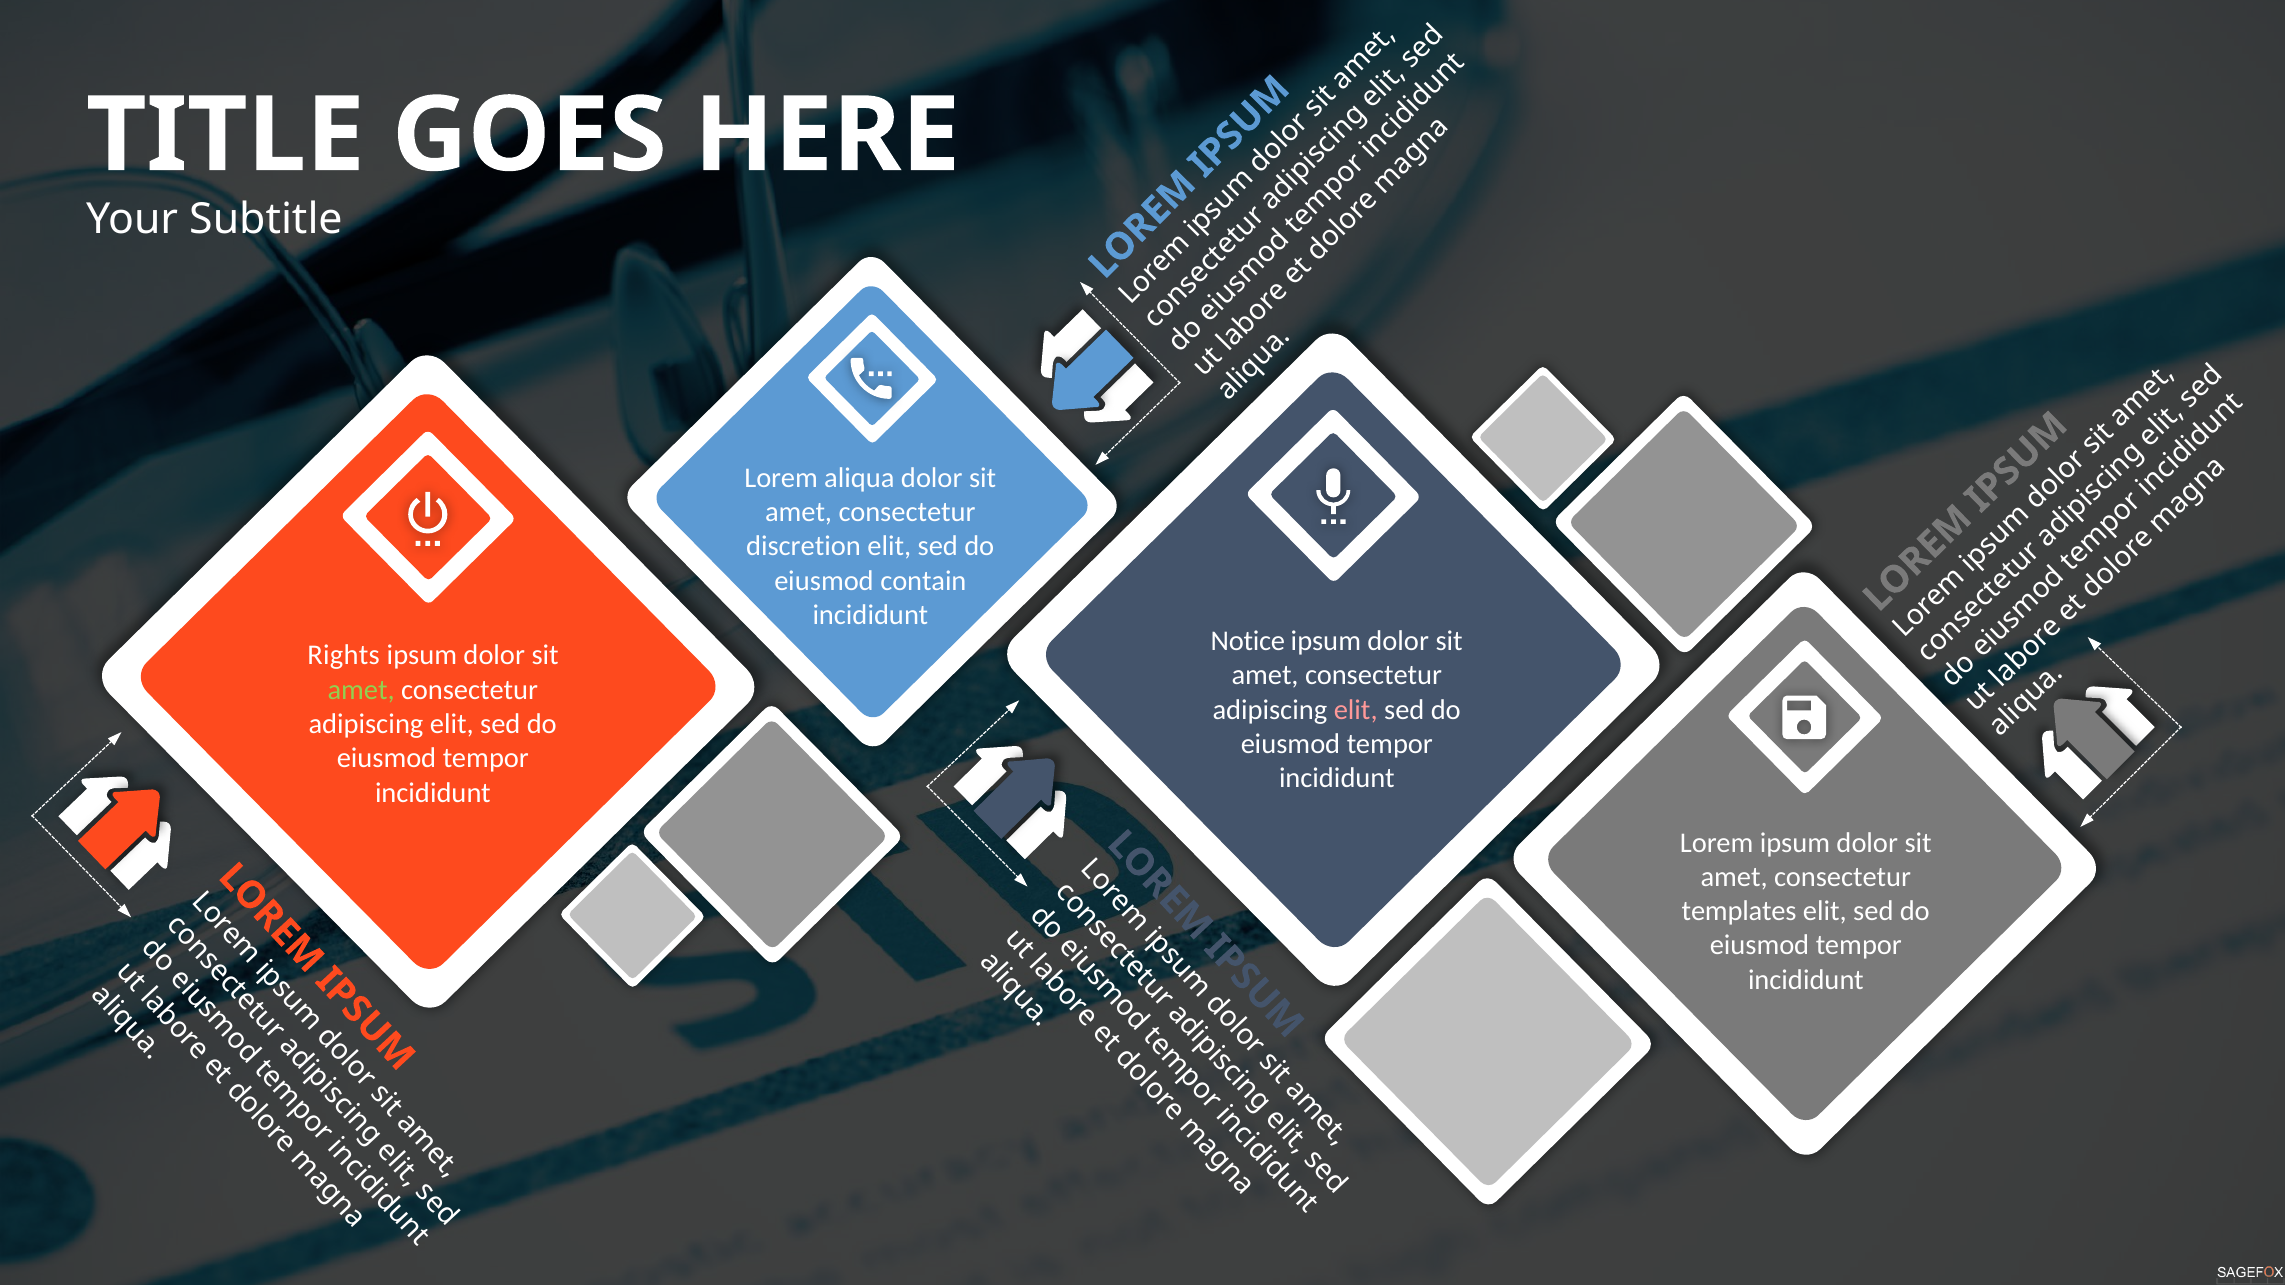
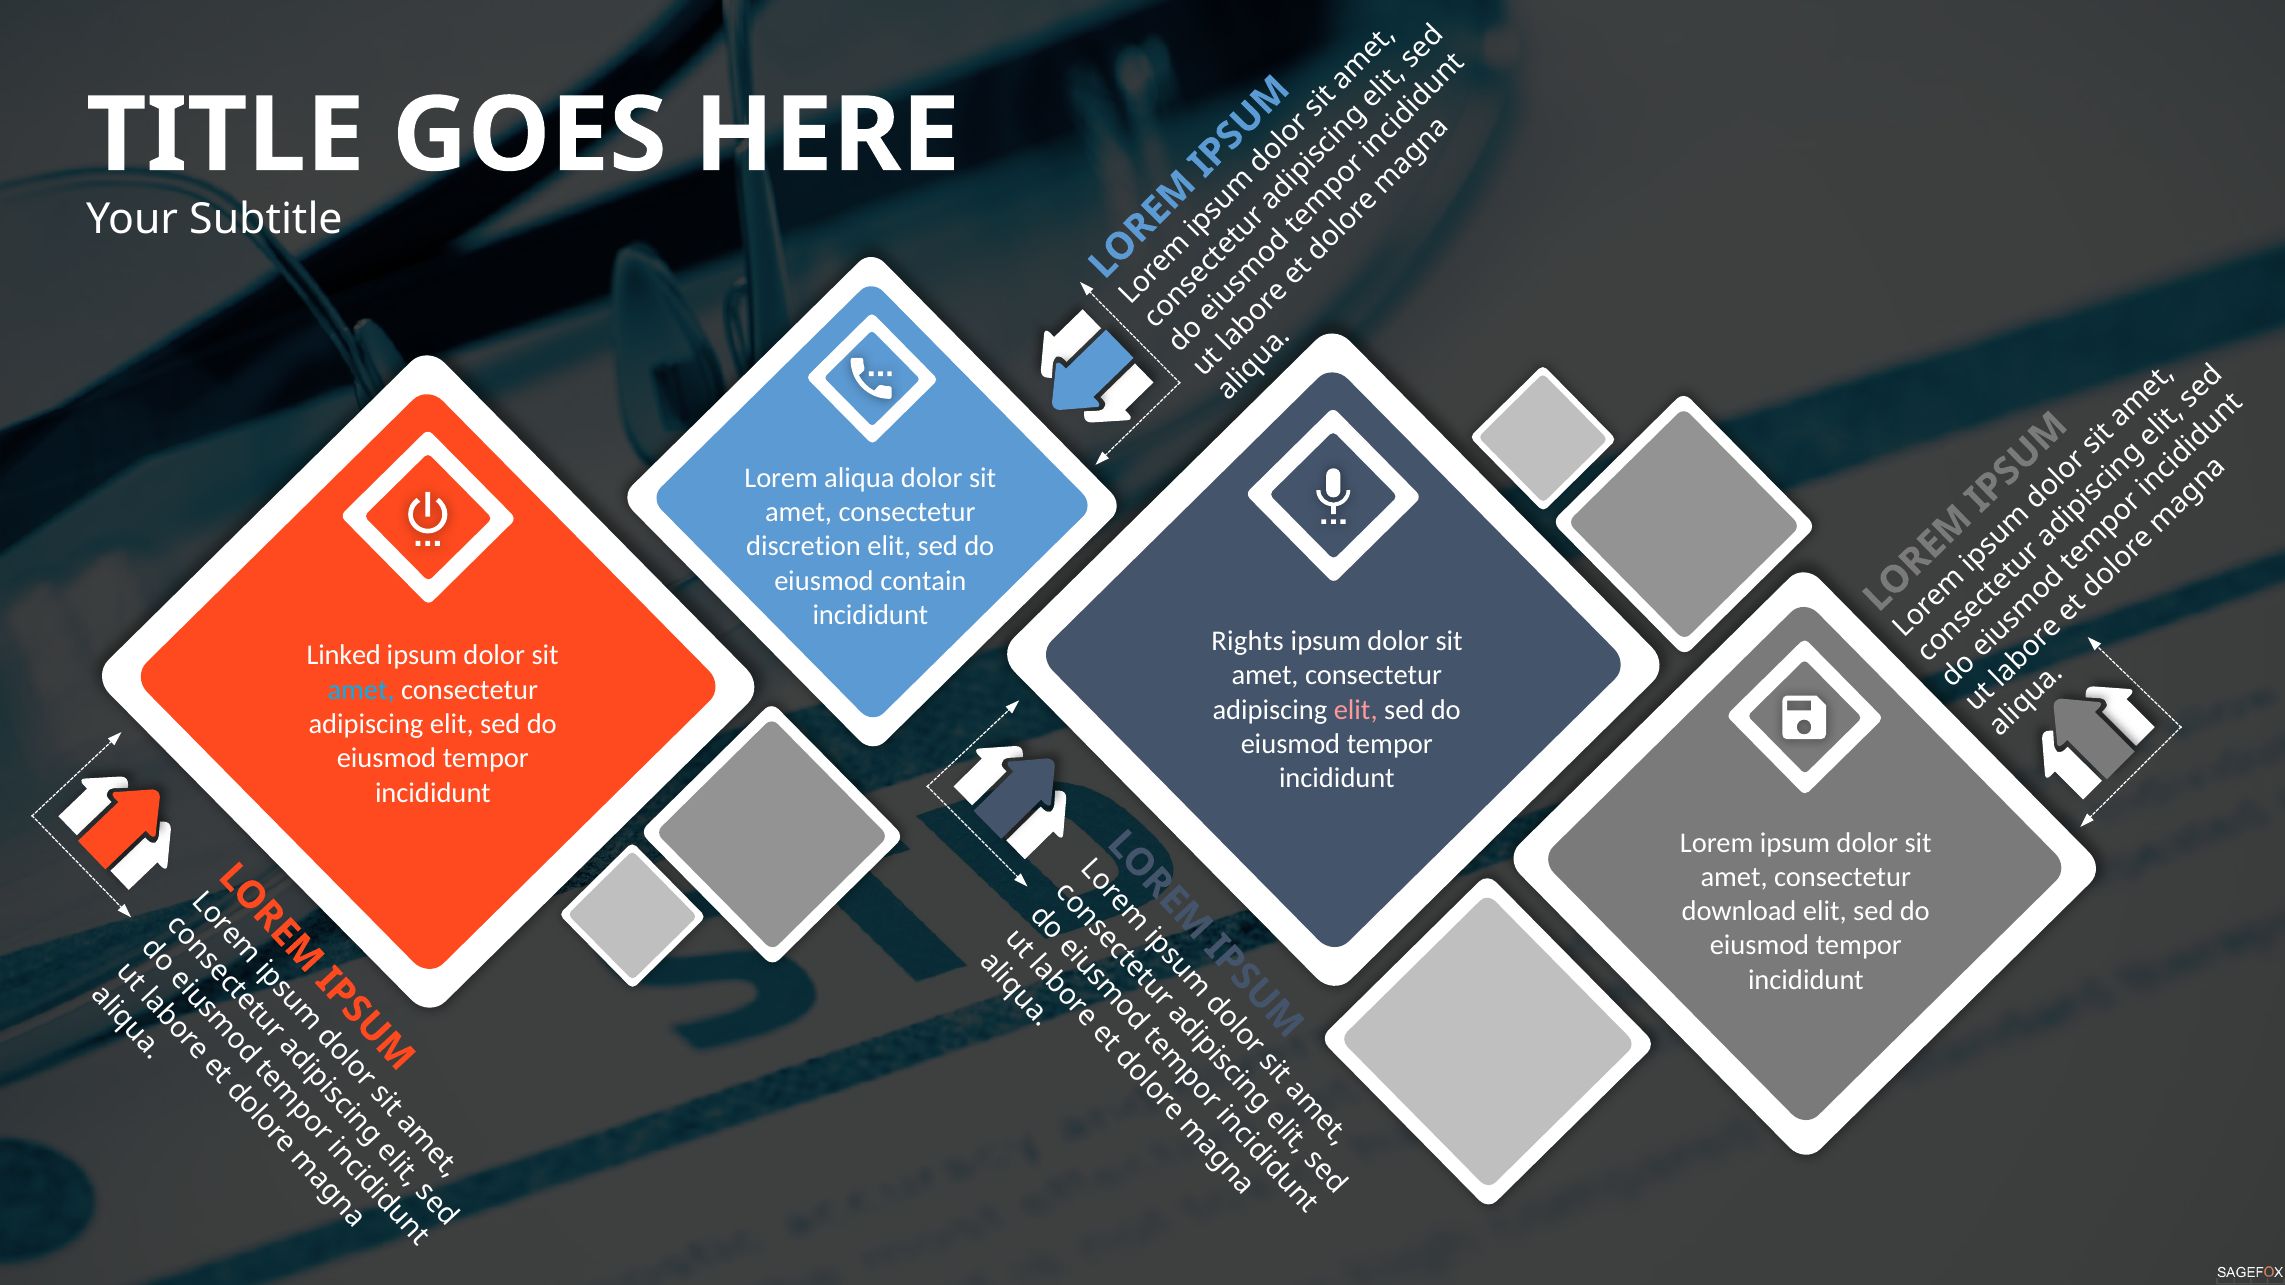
Notice: Notice -> Rights (1248, 641)
Rights: Rights -> Linked (344, 656)
amet colour: light green -> light blue (361, 690)
templates: templates -> download (1739, 911)
